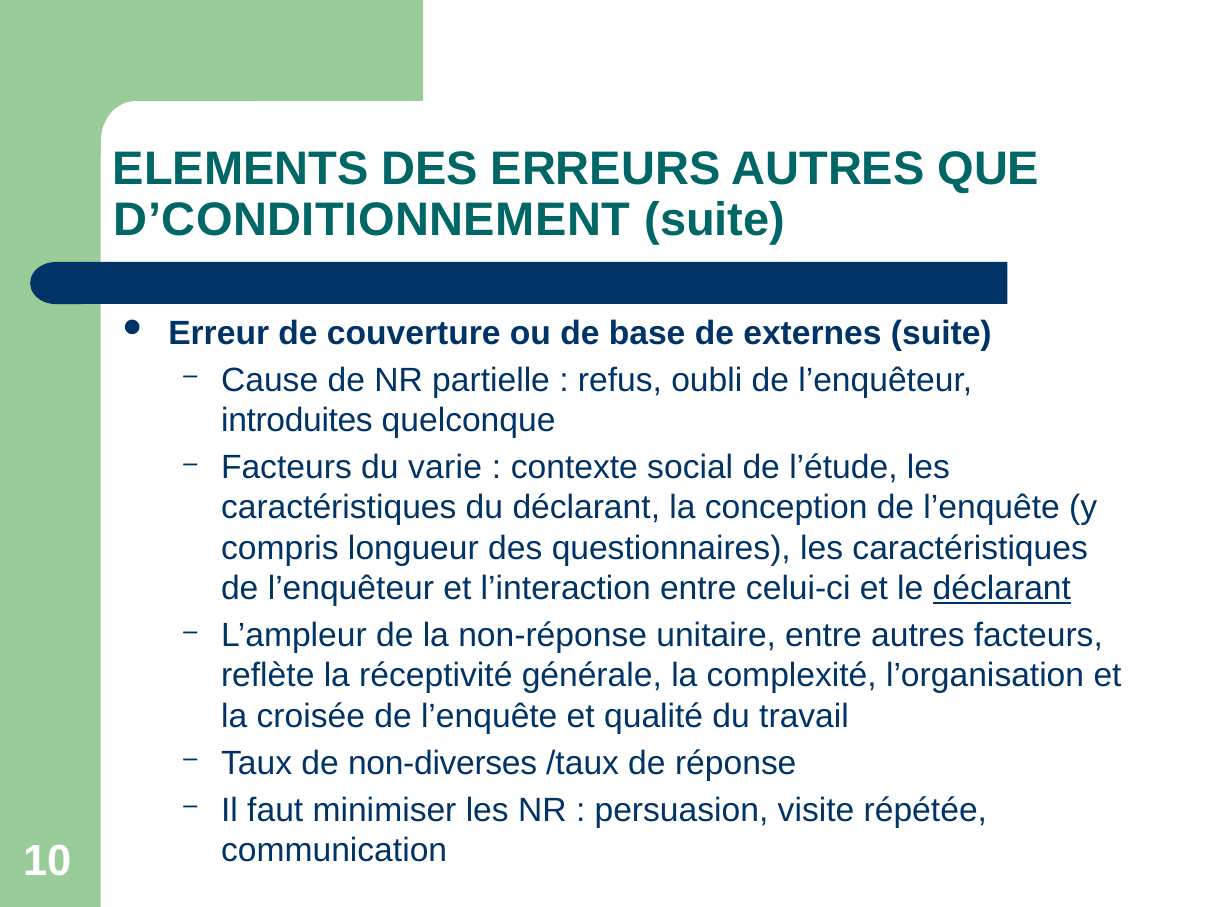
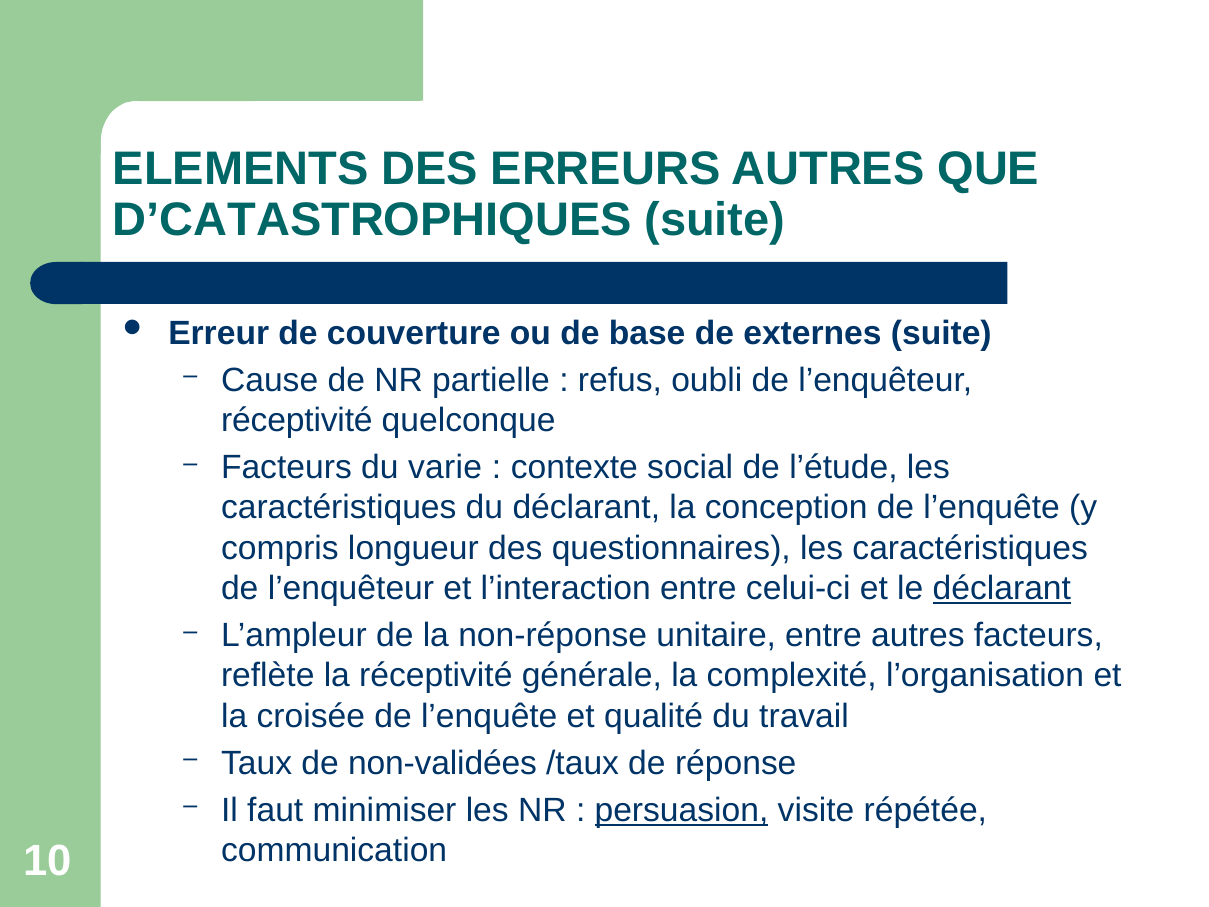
D’CONDITIONNEMENT: D’CONDITIONNEMENT -> D’CATASTROPHIQUES (372, 220)
introduites: introduites -> réceptivité (297, 420)
non-diverses: non-diverses -> non-validées (443, 763)
persuasion underline: none -> present (681, 810)
